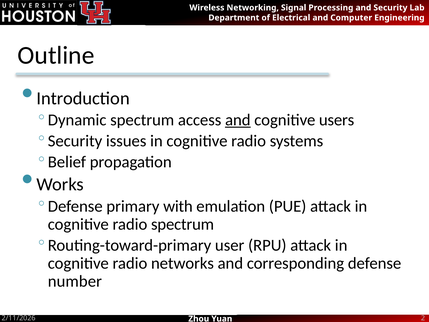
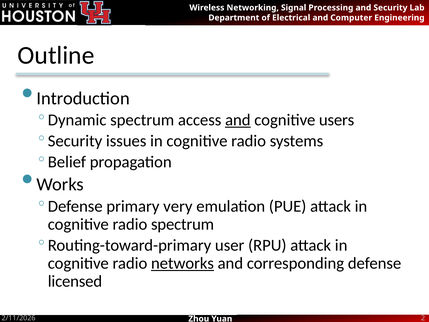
with: with -> very (178, 206)
networks underline: none -> present (182, 263)
number: number -> licensed (75, 281)
